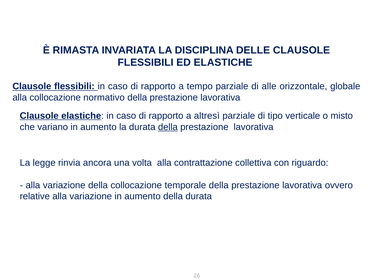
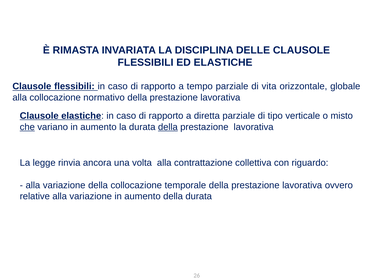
alle: alle -> vita (269, 86)
altresì: altresì -> diretta (207, 116)
che underline: none -> present (27, 127)
